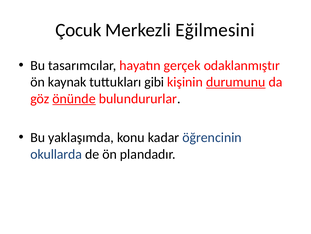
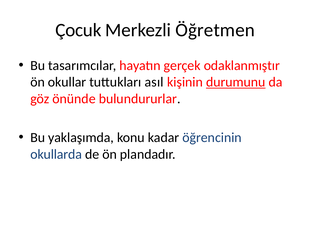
Eğilmesini: Eğilmesini -> Öğretmen (215, 30)
kaynak: kaynak -> okullar (67, 82)
gibi: gibi -> asıl (154, 82)
önünde underline: present -> none (74, 98)
